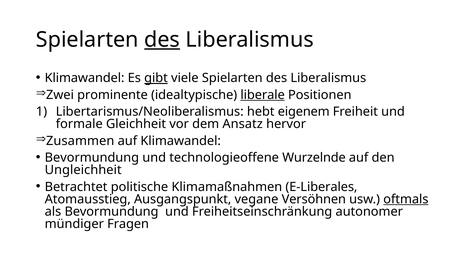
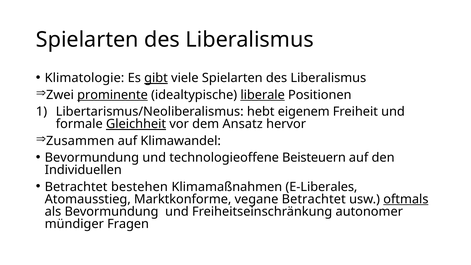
des underline: present -> none (162, 40)
Klimawandel: Klimawandel -> Klimatologie (85, 78)
prominente underline: none -> present (112, 95)
Gleichheit underline: none -> present (136, 124)
Wurzelnde: Wurzelnde -> Beisteuern (314, 158)
Ungleichheit: Ungleichheit -> Individuellen (83, 170)
politische: politische -> bestehen (139, 187)
Ausgangspunkt: Ausgangspunkt -> Marktkonforme (183, 199)
vegane Versöhnen: Versöhnen -> Betrachtet (314, 199)
